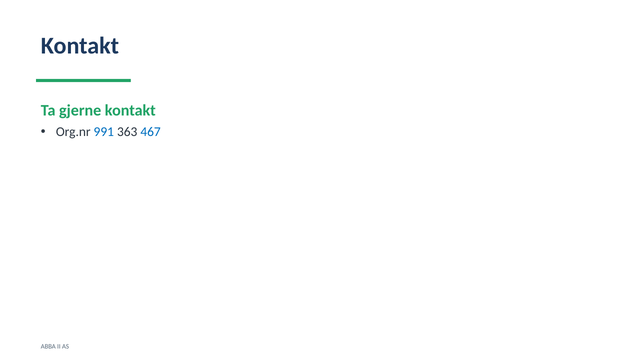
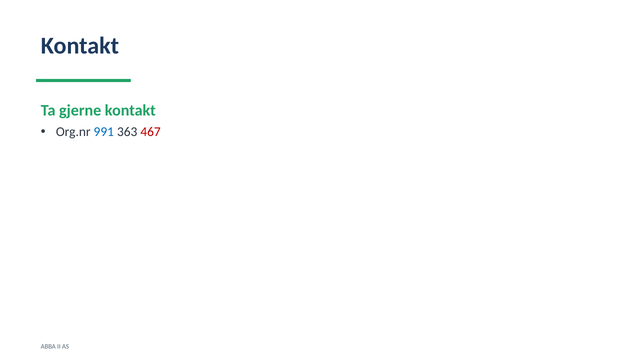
467 colour: blue -> red (151, 132)
